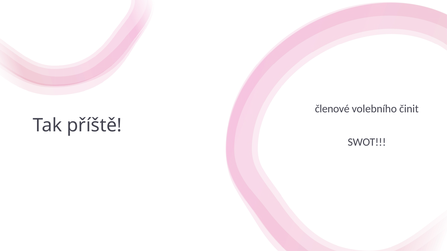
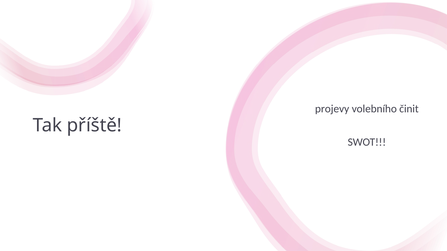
členové: členové -> projevy (332, 109)
